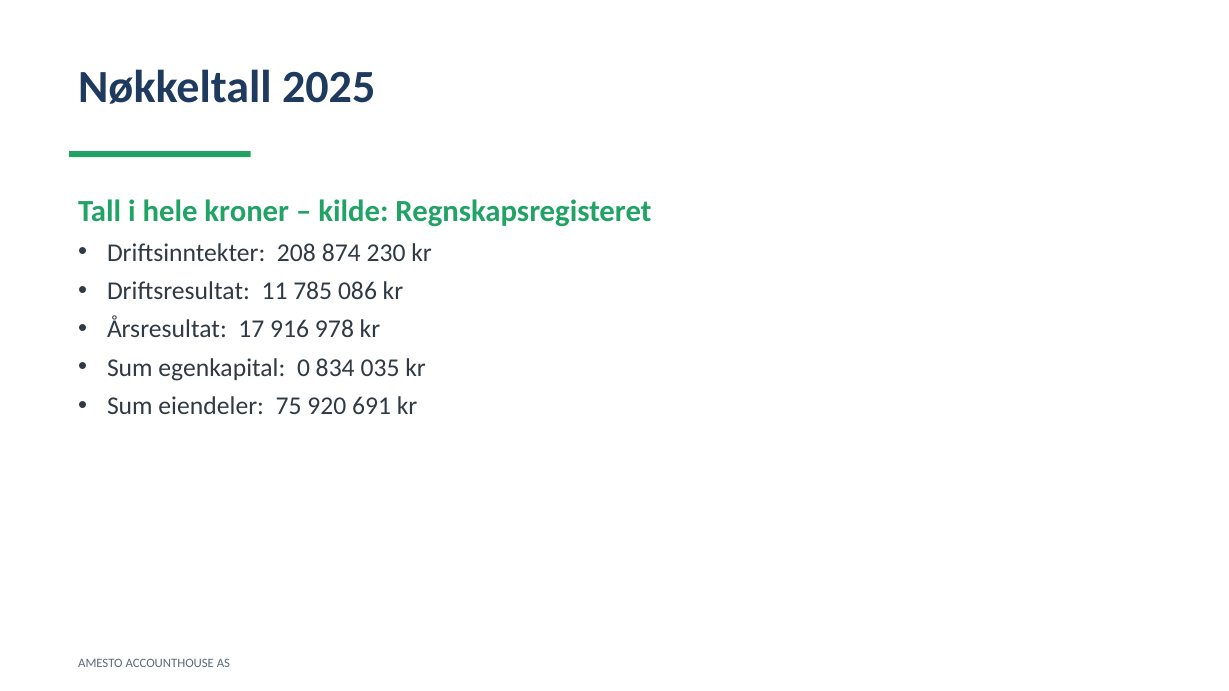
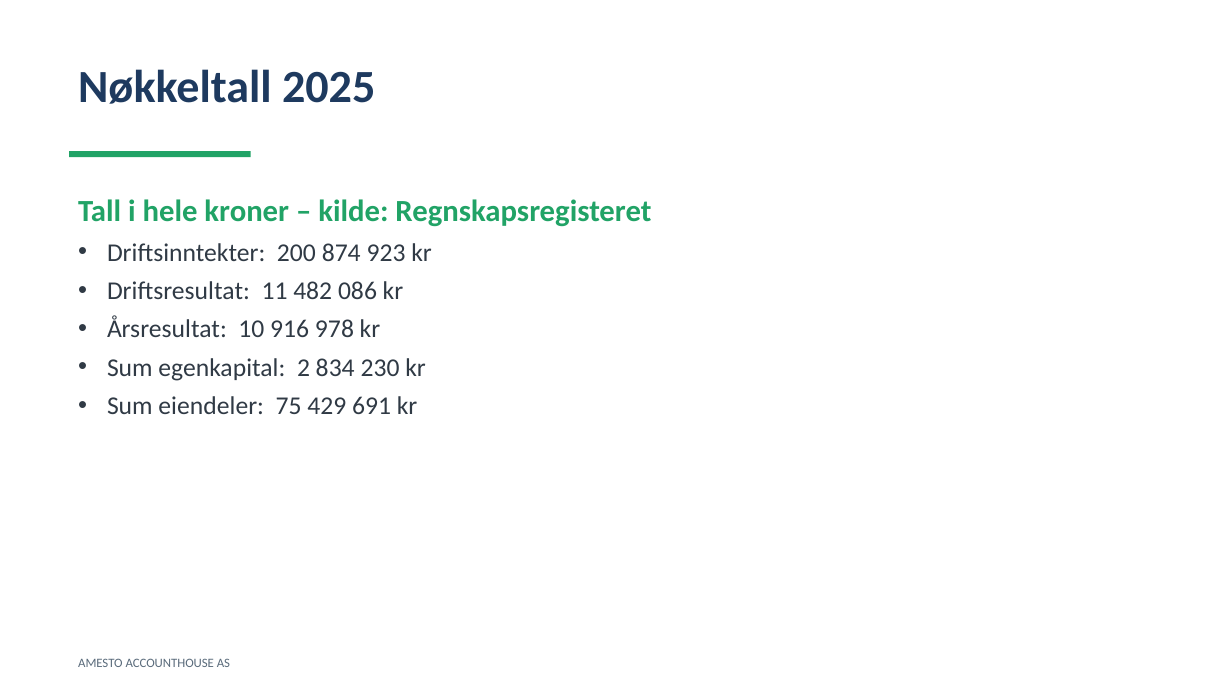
208: 208 -> 200 (296, 253)
230: 230 -> 923 (386, 253)
785: 785 -> 482 (313, 291)
17: 17 -> 10 (251, 330)
0: 0 -> 2 (304, 368)
035: 035 -> 230 (380, 368)
920: 920 -> 429 (327, 406)
